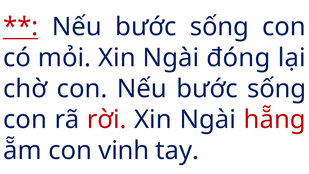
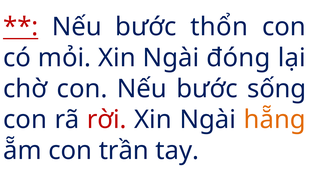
sống: sống -> thổn (219, 27)
hẵng colour: red -> orange (275, 120)
vinh: vinh -> trần (124, 151)
